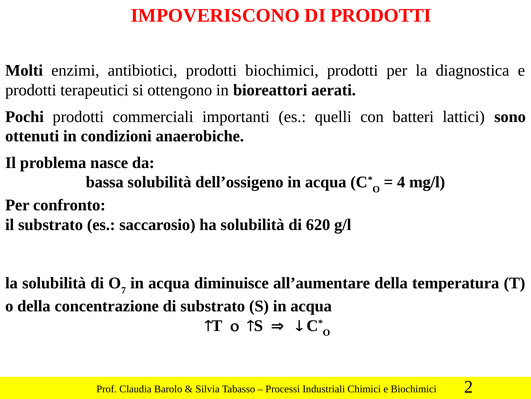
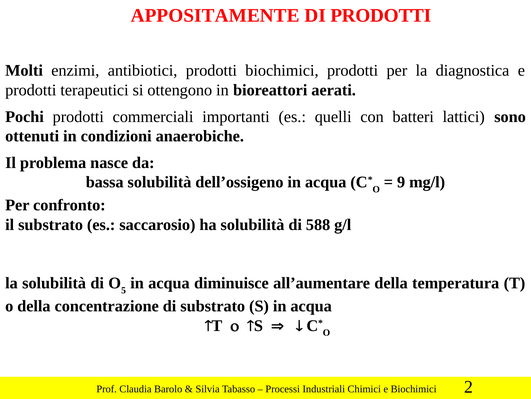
IMPOVERISCONO: IMPOVERISCONO -> APPOSITAMENTE (215, 15)
4: 4 -> 9 (401, 182)
620: 620 -> 588 (318, 224)
7: 7 -> 5 (124, 290)
